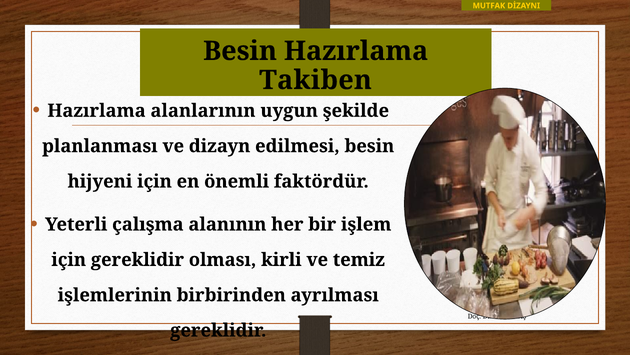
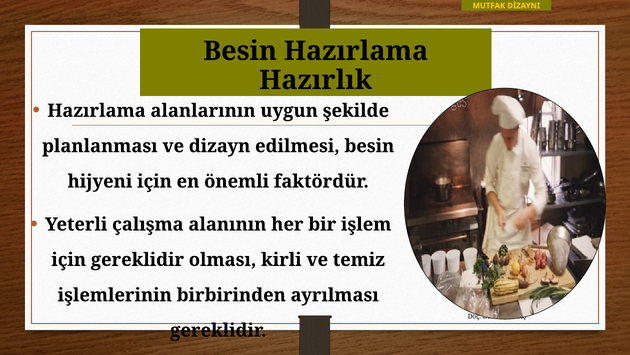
Takiben: Takiben -> Hazırlık (316, 80)
